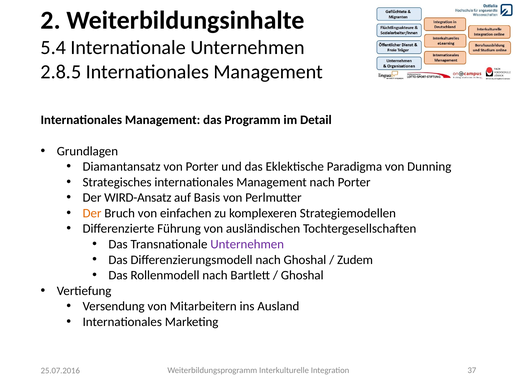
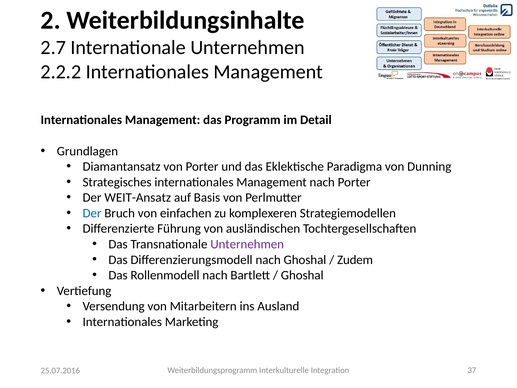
5.4: 5.4 -> 2.7 (53, 48)
2.8.5: 2.8.5 -> 2.2.2 (61, 72)
WIRD-Ansatz: WIRD-Ansatz -> WEIT-Ansatz (138, 198)
Der colour: orange -> blue (92, 213)
